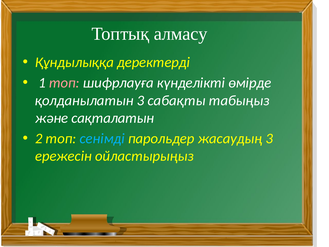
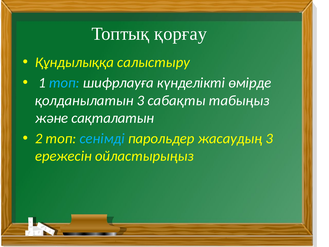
алмасу: алмасу -> қорғау (181, 34)
деректерді: деректерді -> салыстыру (154, 62)
топ colour: pink -> light blue (64, 83)
